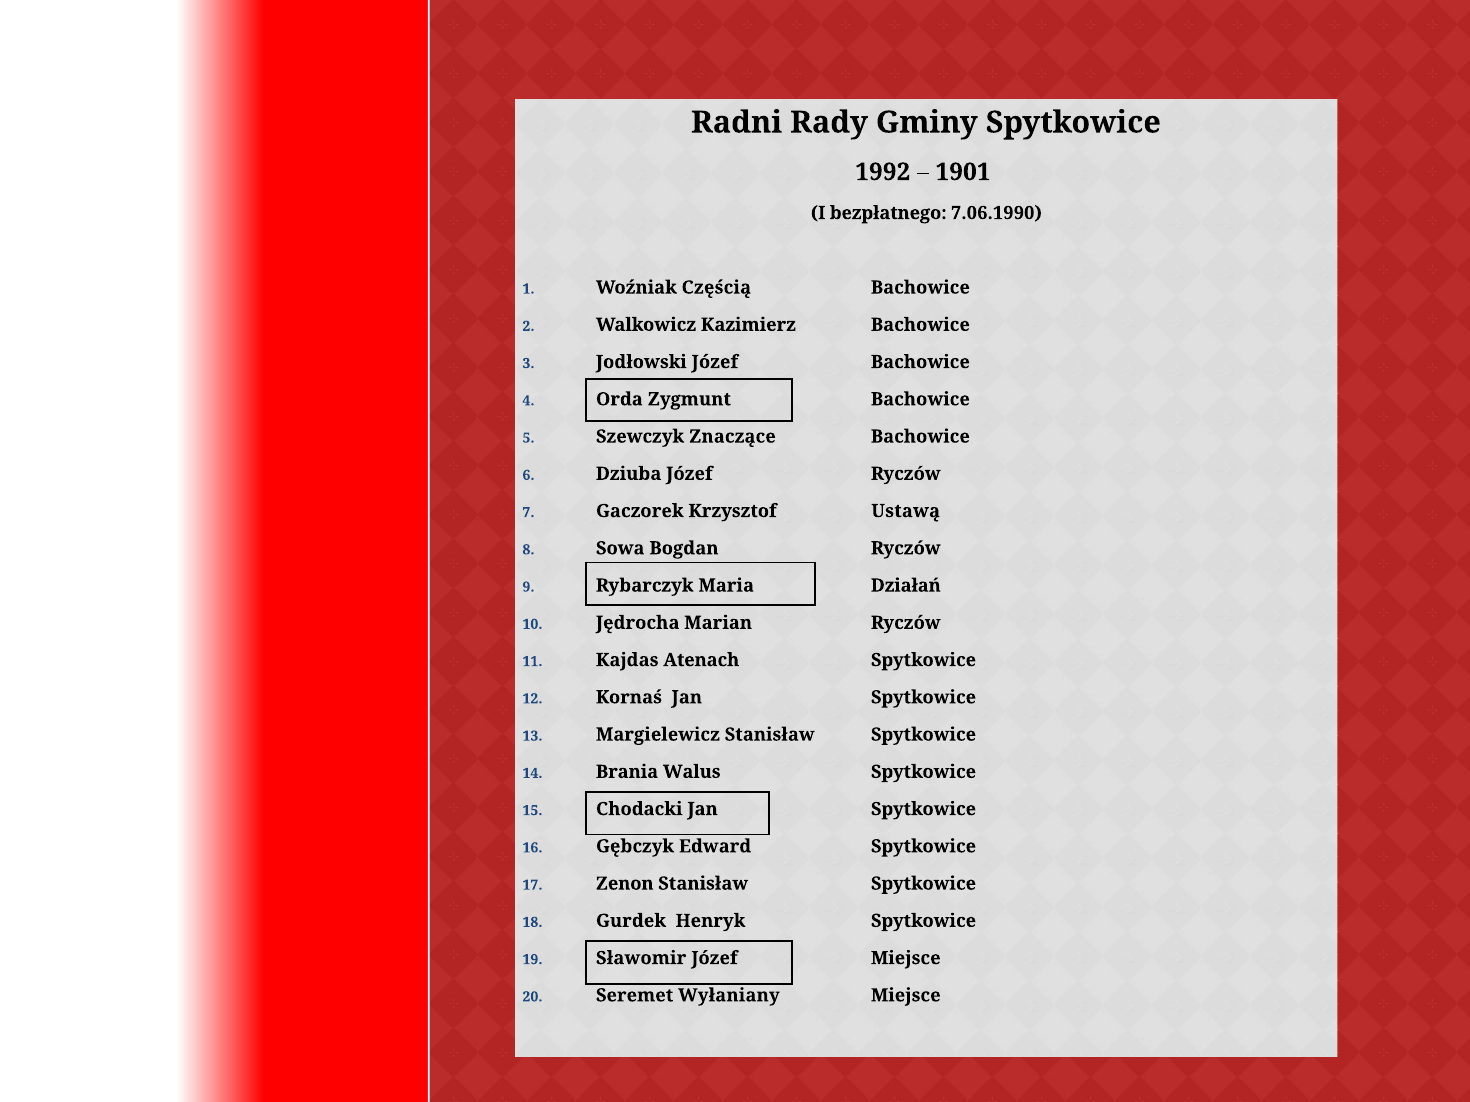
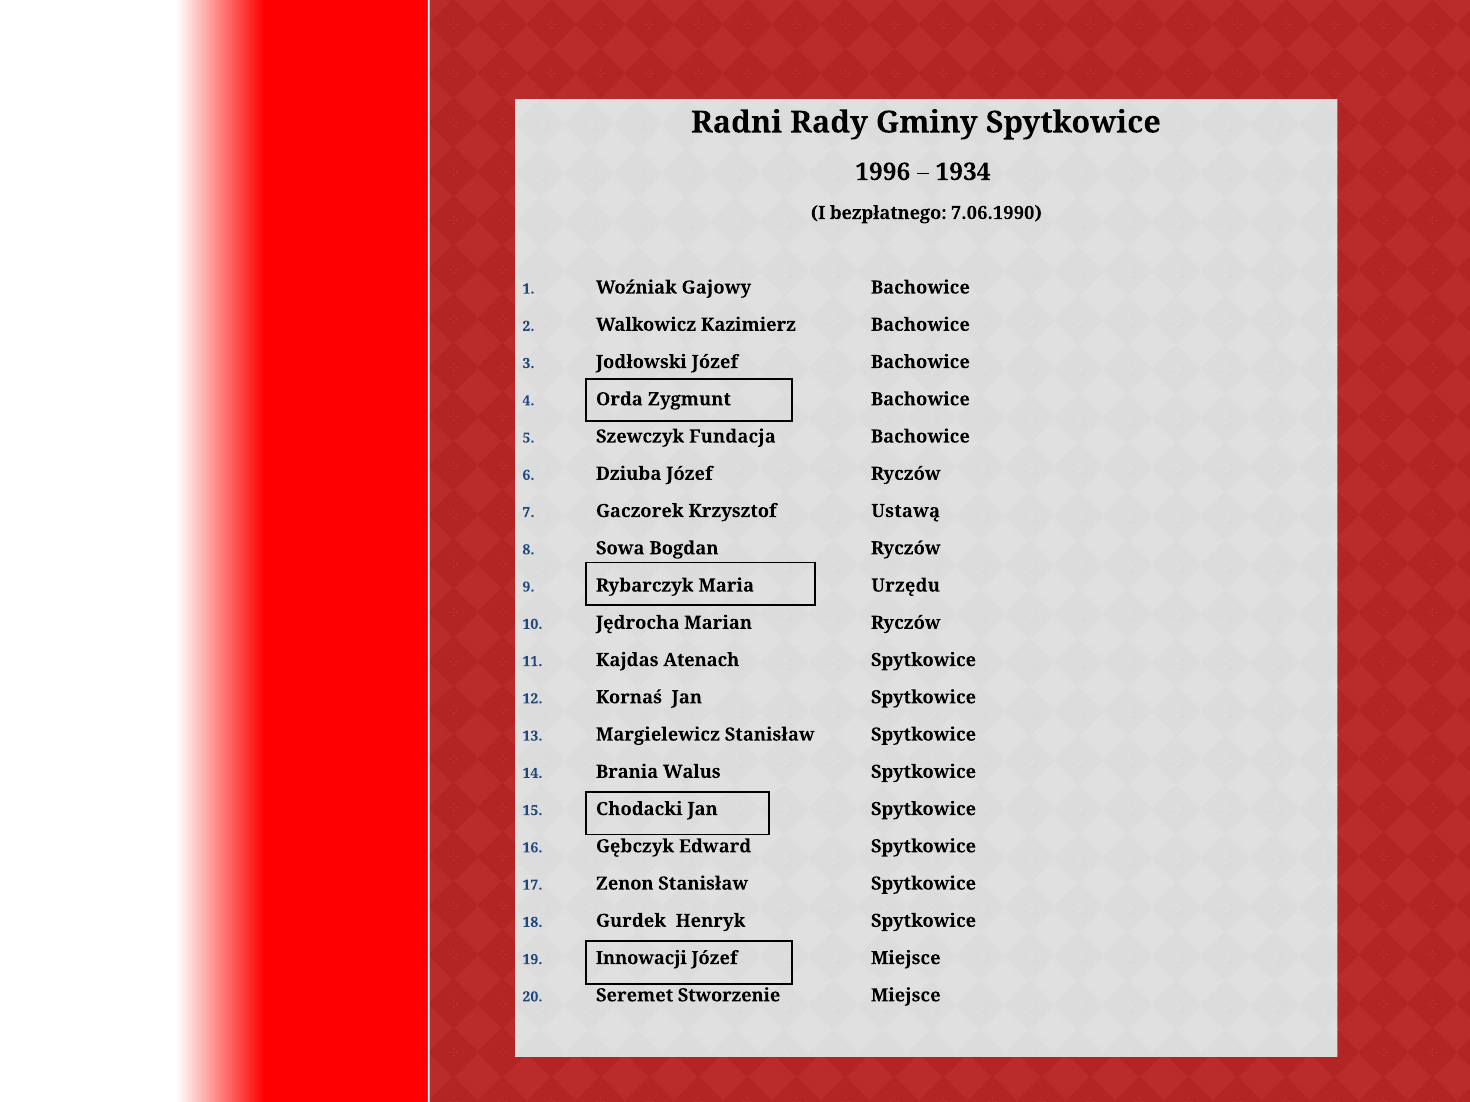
1992: 1992 -> 1996 (883, 172)
1901: 1901 -> 1934 (963, 172)
Częścią: Częścią -> Gajowy (716, 288)
Znaczące: Znaczące -> Fundacja (732, 437)
Działań: Działań -> Urzędu (906, 586)
Sławomir: Sławomir -> Innowacji (641, 959)
Wyłaniany: Wyłaniany -> Stworzenie (729, 996)
